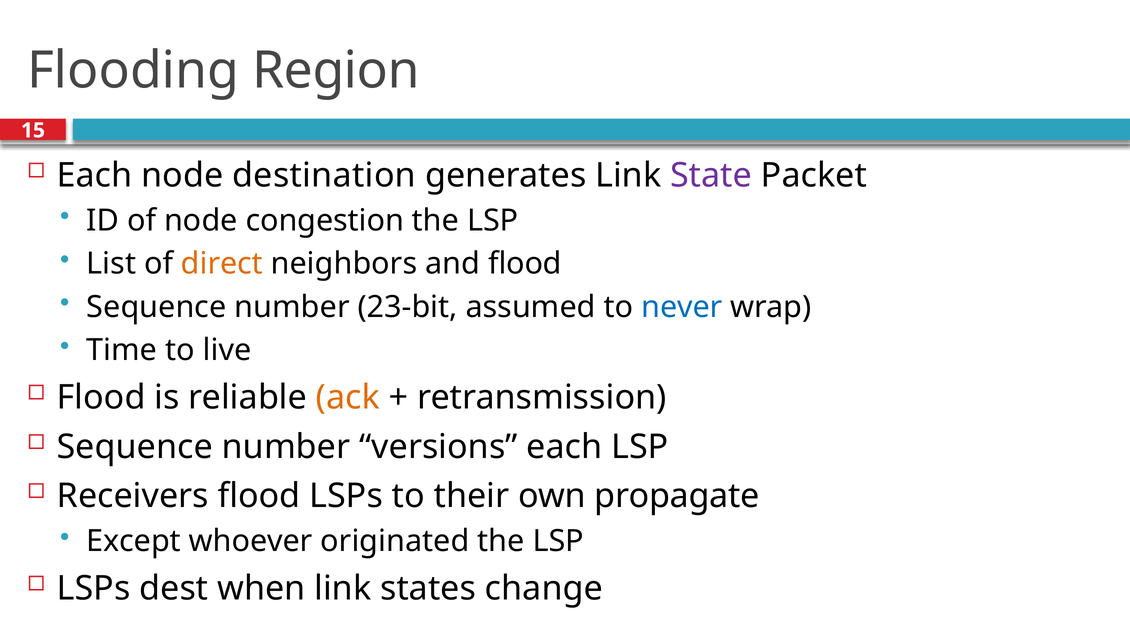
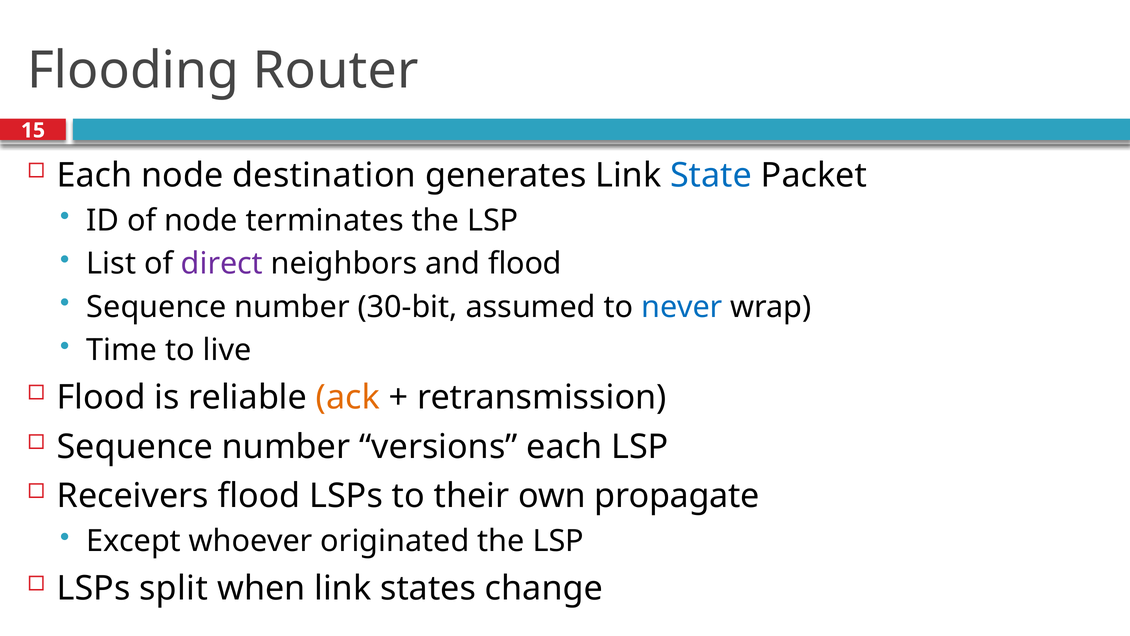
Region: Region -> Router (336, 71)
State colour: purple -> blue (711, 175)
congestion: congestion -> terminates (325, 220)
direct colour: orange -> purple (222, 264)
23-bit: 23-bit -> 30-bit (408, 307)
dest: dest -> split (174, 588)
